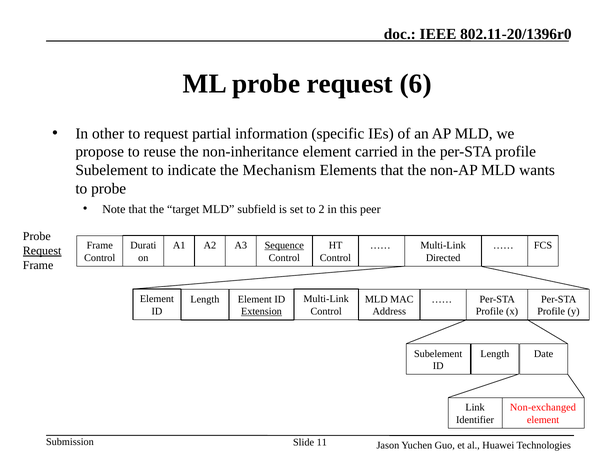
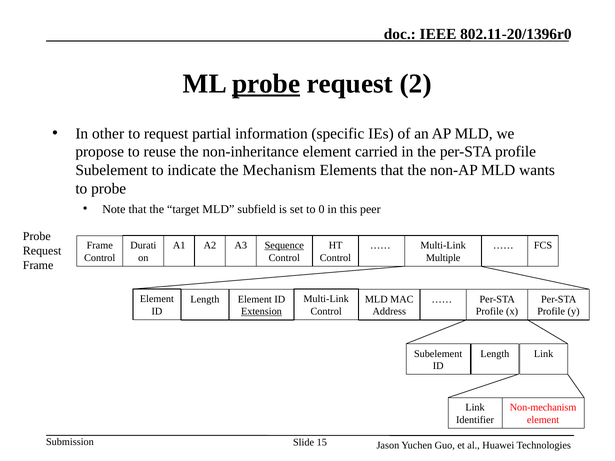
probe underline: none -> present (266, 84)
6: 6 -> 2 (416, 84)
2: 2 -> 0 (322, 209)
Request underline: present -> none (42, 251)
Directed: Directed -> Multiple (443, 258)
Length Date: Date -> Link (544, 354)
Non-exchanged: Non-exchanged -> Non-mechanism (543, 408)
11: 11 -> 15 (322, 442)
